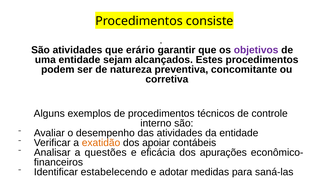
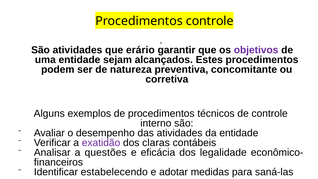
Procedimentos consiste: consiste -> controle (210, 21)
exatidão colour: orange -> purple (101, 143)
apoiar: apoiar -> claras (156, 143)
apurações: apurações -> legalidade (223, 152)
